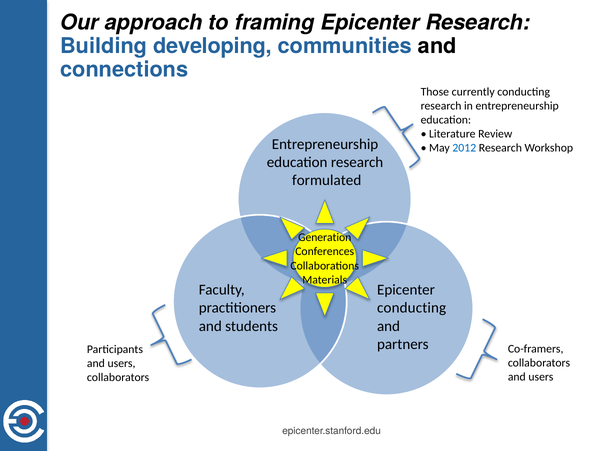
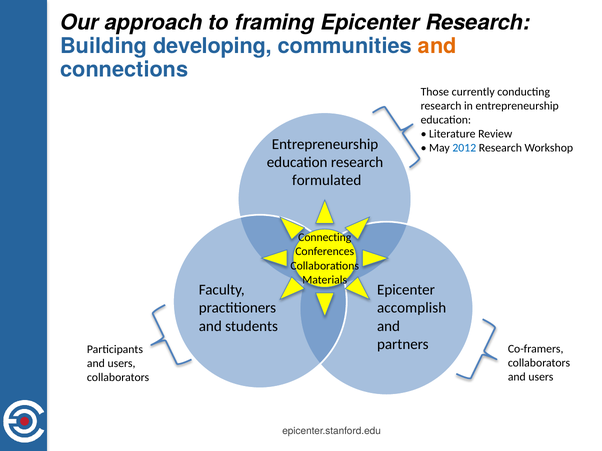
and colour: black -> orange (437, 46)
Generation: Generation -> Connecting (325, 238)
conducting: conducting -> accomplish (412, 308)
